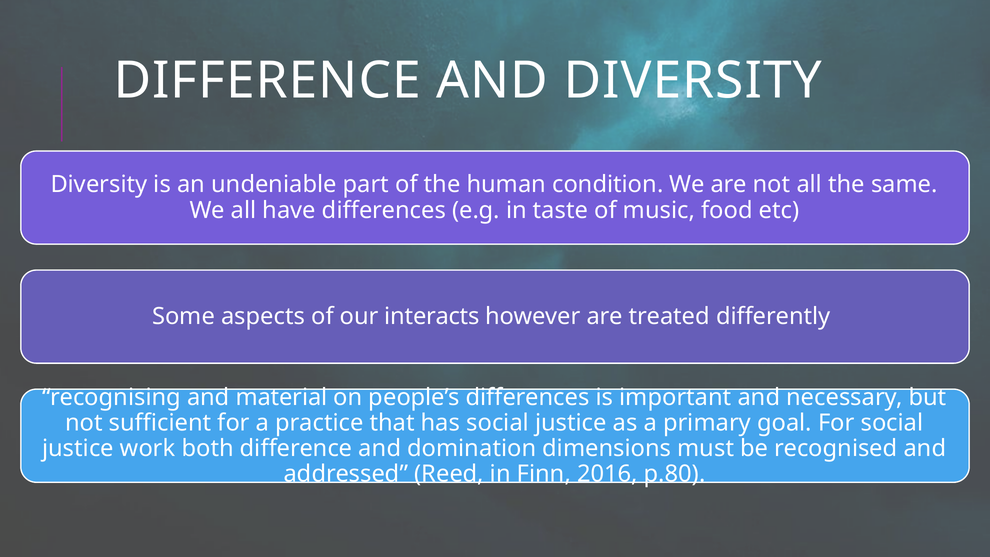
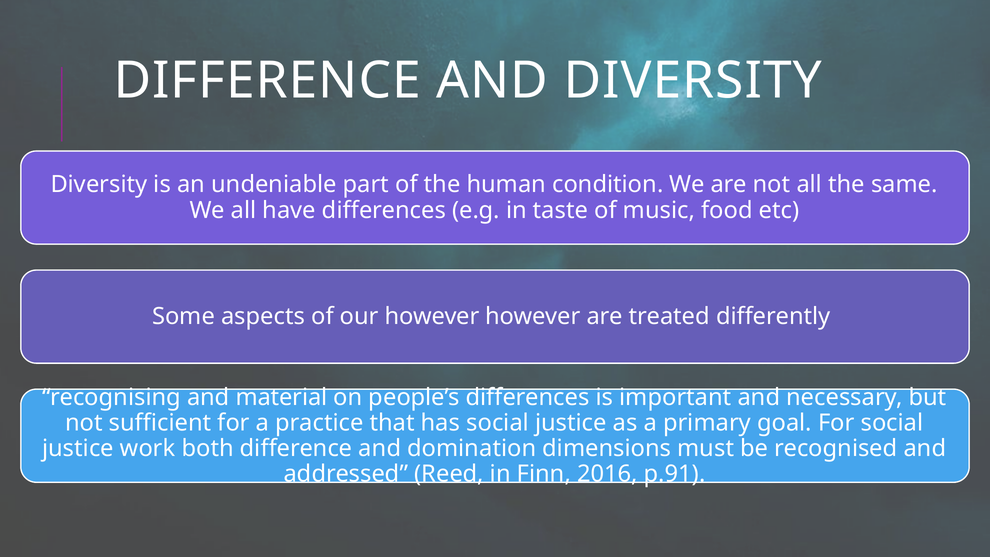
our interacts: interacts -> however (432, 316)
p.80: p.80 -> p.91 (675, 474)
